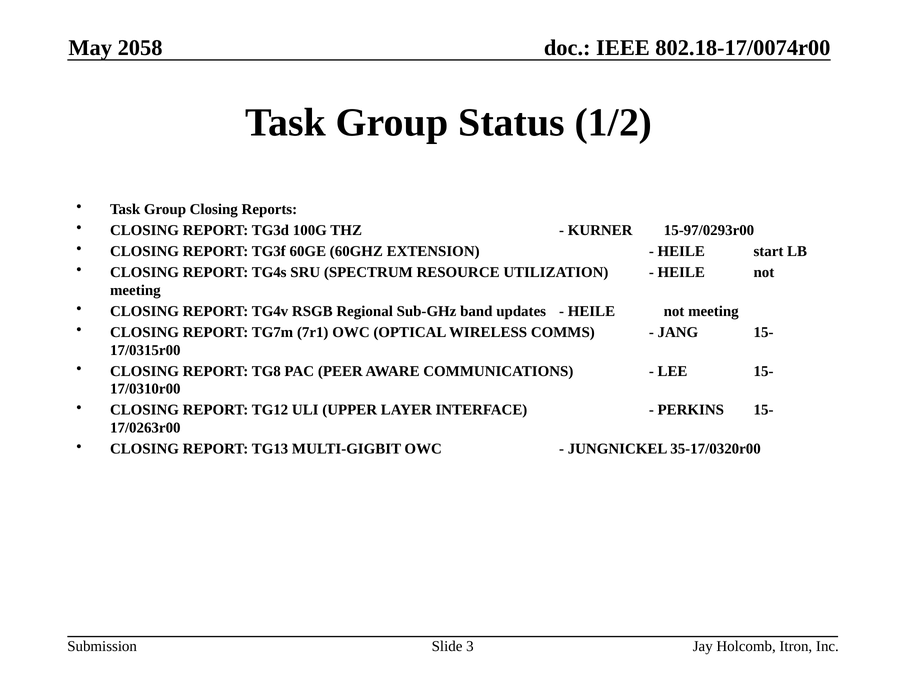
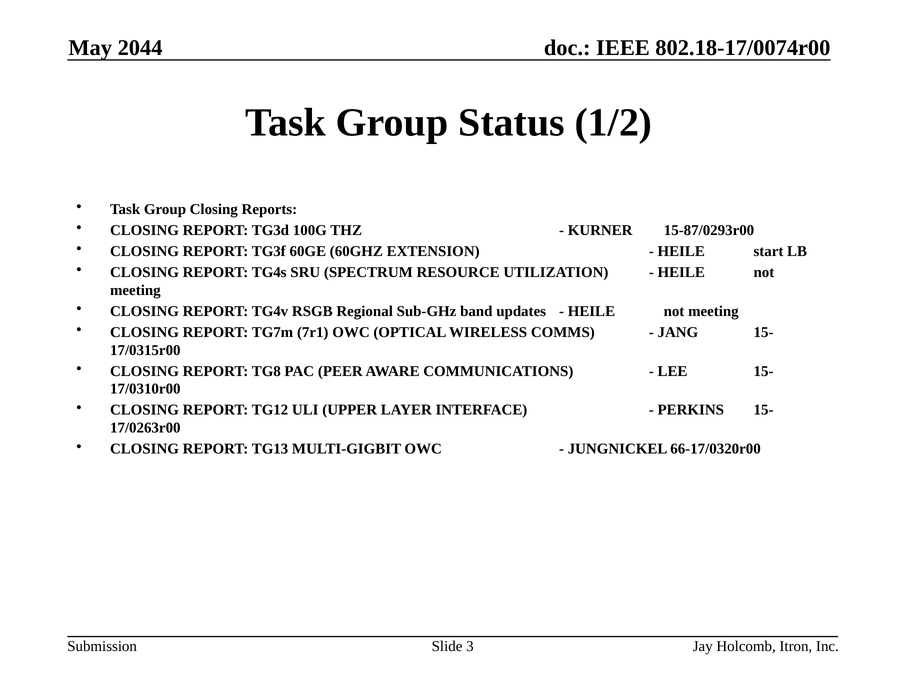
2058: 2058 -> 2044 (140, 48)
15-97/0293r00: 15-97/0293r00 -> 15-87/0293r00 (709, 230)
35-17/0320r00: 35-17/0320r00 -> 66-17/0320r00 (716, 449)
